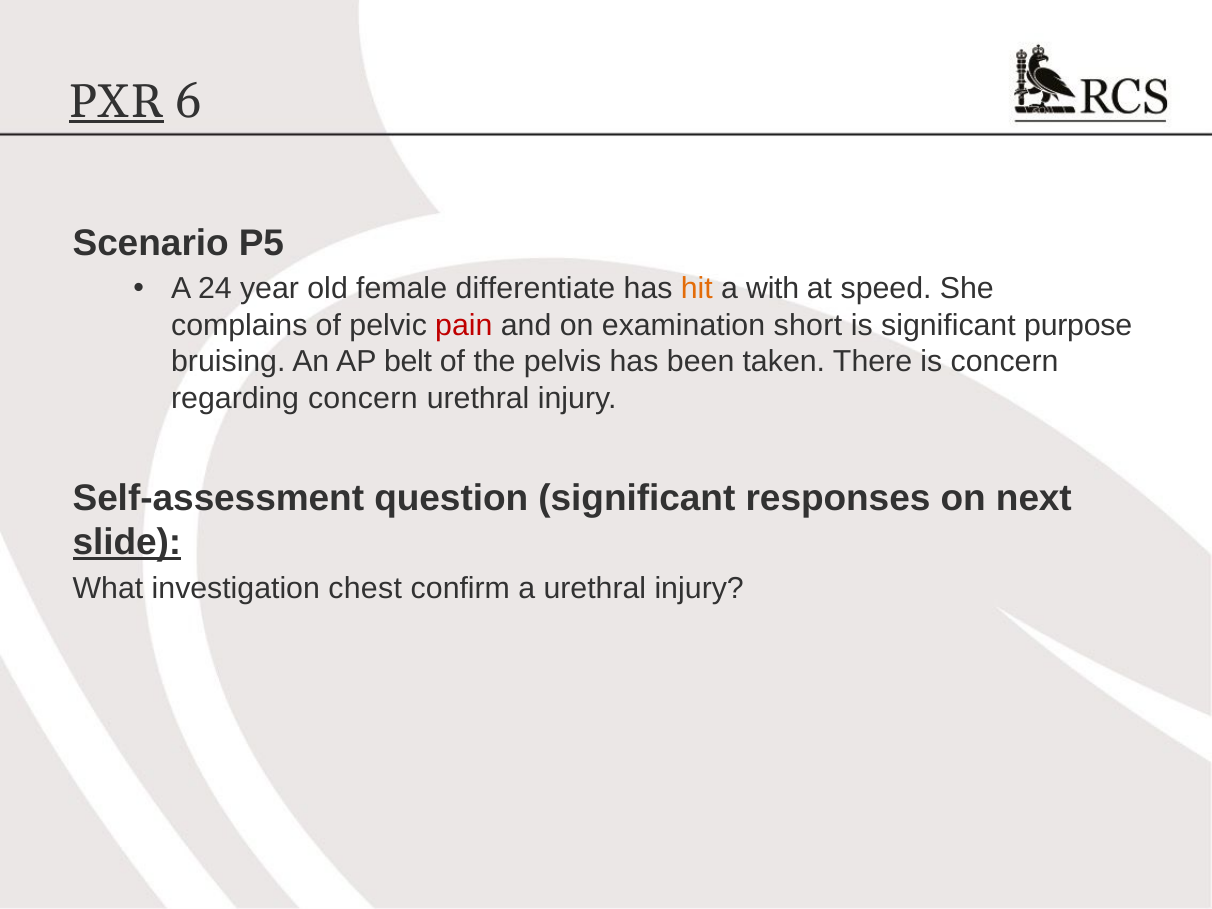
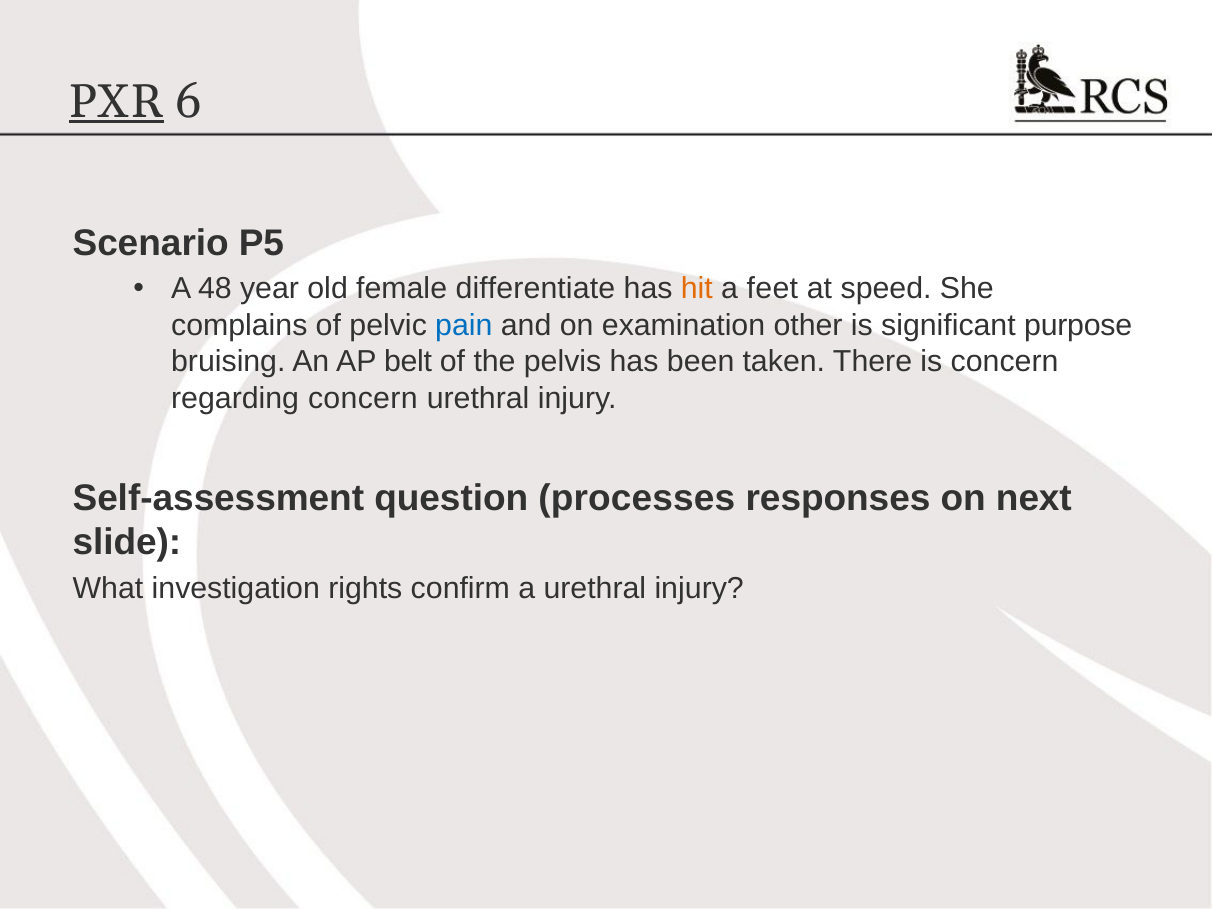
24: 24 -> 48 (215, 289)
with: with -> feet (772, 289)
pain colour: red -> blue (464, 325)
short: short -> other (808, 325)
question significant: significant -> processes (637, 498)
slide underline: present -> none (127, 543)
chest: chest -> rights (365, 589)
